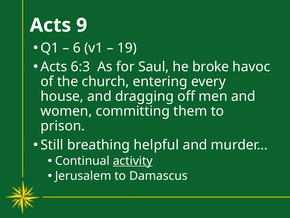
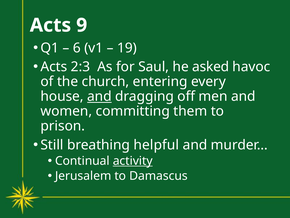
6:3: 6:3 -> 2:3 (80, 67)
broke: broke -> asked (211, 67)
and underline: none -> present (99, 96)
